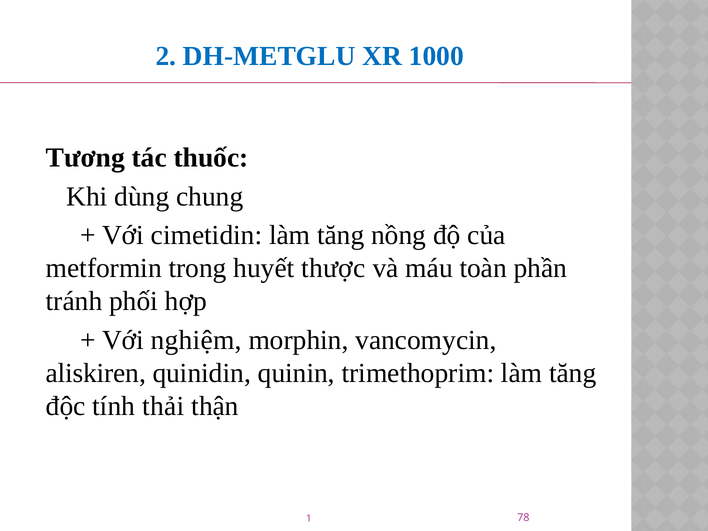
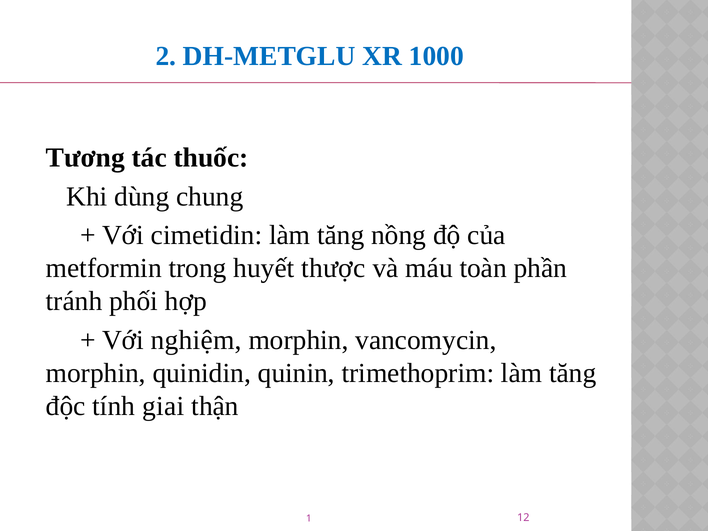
aliskiren: aliskiren -> morphin (96, 373)
thải: thải -> giai (163, 406)
78: 78 -> 12 (523, 518)
